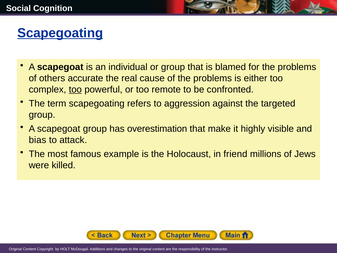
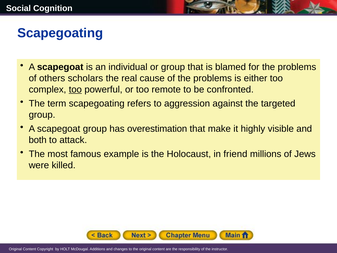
Scapegoating underline: present -> none (60, 33)
accurate: accurate -> scholars (85, 78)
bias: bias -> both (38, 140)
